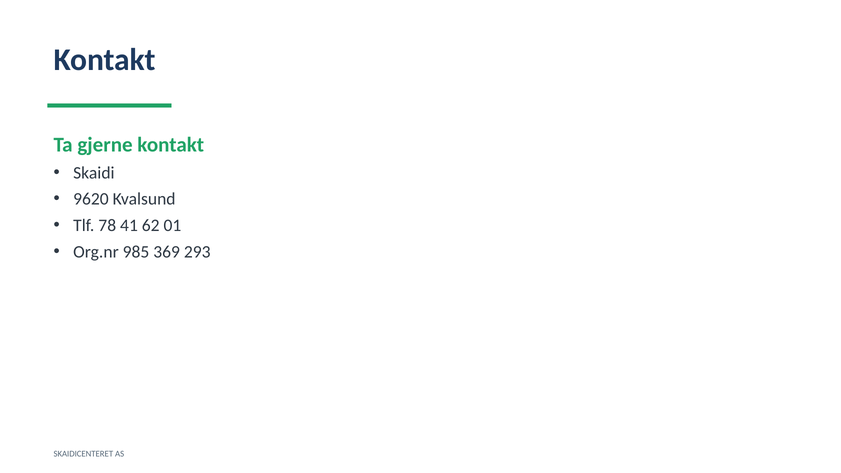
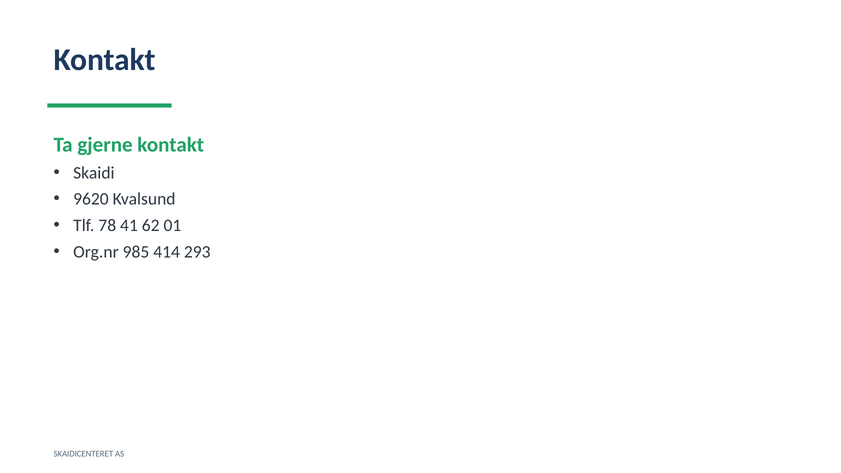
369: 369 -> 414 (167, 252)
